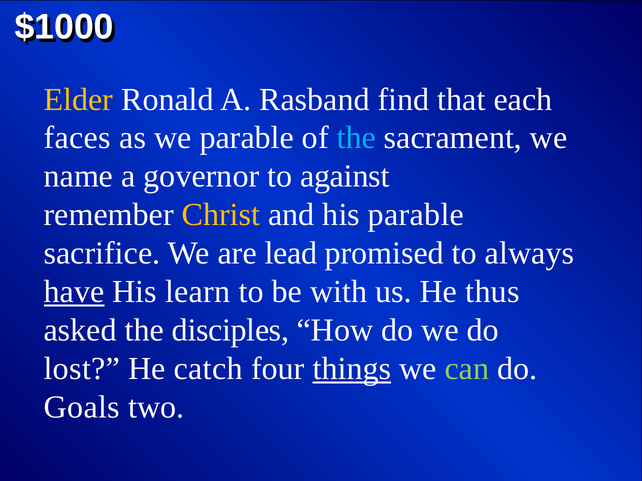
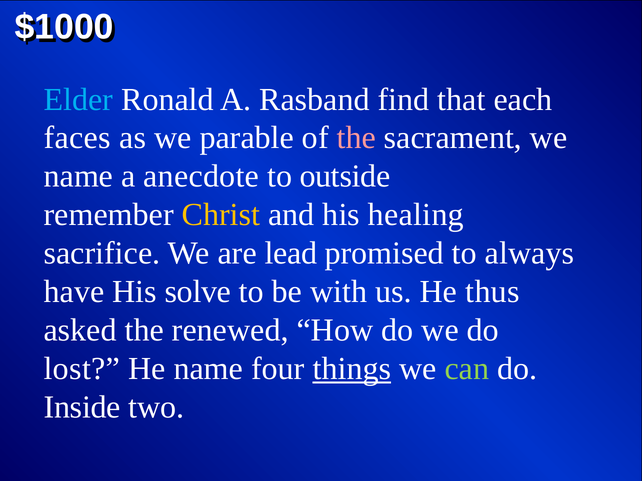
Elder colour: yellow -> light blue (78, 100)
the colour: light blue -> pink (356, 138)
governor: governor -> anecdote (201, 177)
against: against -> outside (345, 177)
his parable: parable -> healing (416, 215)
have underline: present -> none (74, 292)
learn: learn -> solve (198, 292)
disciples: disciples -> renewed (230, 331)
He catch: catch -> name (208, 369)
Goals: Goals -> Inside (82, 408)
